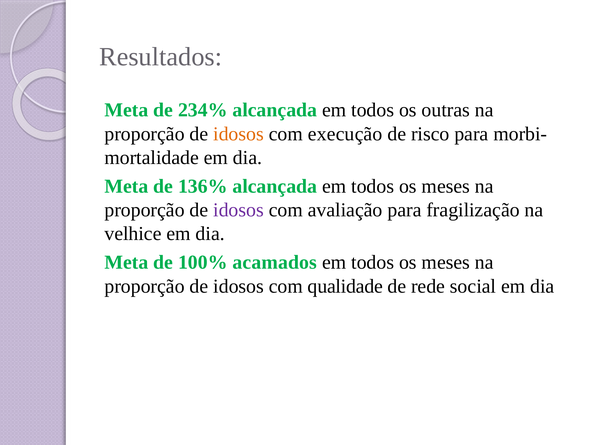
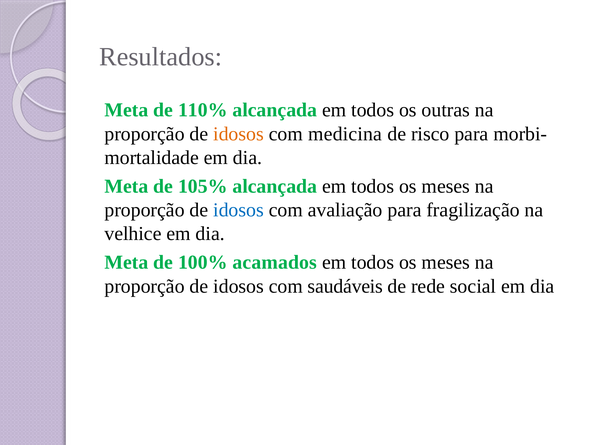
234%: 234% -> 110% (203, 110)
execução: execução -> medicina (345, 134)
136%: 136% -> 105% (203, 186)
idosos colour: purple -> blue (239, 210)
qualidade: qualidade -> saudáveis (345, 286)
